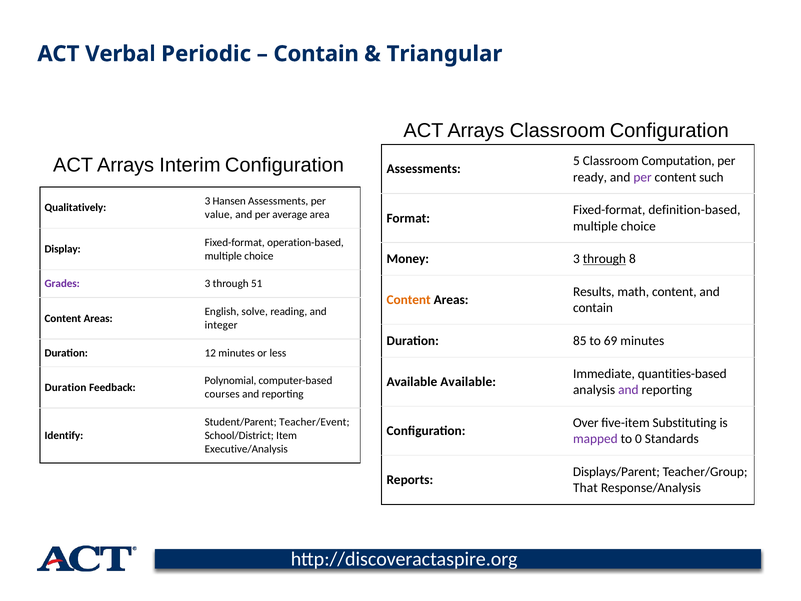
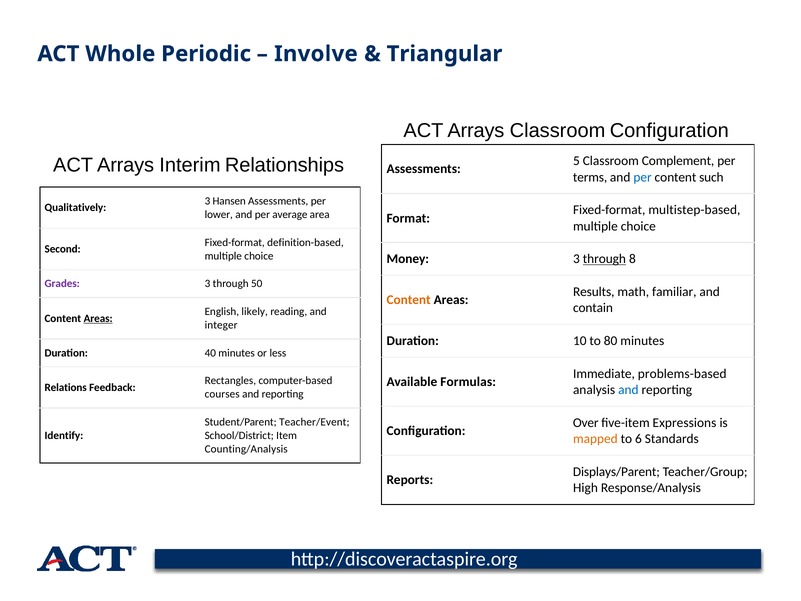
Verbal: Verbal -> Whole (120, 54)
Contain: Contain -> Involve (316, 54)
Computation: Computation -> Complement (678, 161)
Interim Configuration: Configuration -> Relationships (285, 165)
ready: ready -> terms (590, 177)
per colour: purple -> blue (643, 177)
definition-based: definition-based -> multistep-based (694, 210)
value: value -> lower (219, 214)
operation-based: operation-based -> definition-based (305, 242)
Display: Display -> Second (63, 249)
51: 51 -> 50 (257, 284)
math content: content -> familiar (674, 292)
solve: solve -> likely (255, 311)
Areas underline: none -> present (98, 318)
85: 85 -> 10 (580, 341)
69: 69 -> 80 (611, 341)
12: 12 -> 40 (210, 353)
quantities-based: quantities-based -> problems-based (682, 373)
Polynomial: Polynomial -> Rectangles (230, 381)
Available Available: Available -> Formulas (468, 382)
Duration: Duration -> Relations (66, 387)
and colour: purple -> blue (628, 390)
Substituting: Substituting -> Expressions (684, 423)
mapped colour: purple -> orange (595, 439)
0: 0 -> 6 (638, 439)
Executive/Analysis: Executive/Analysis -> Counting/Analysis (246, 449)
That: That -> High (585, 488)
